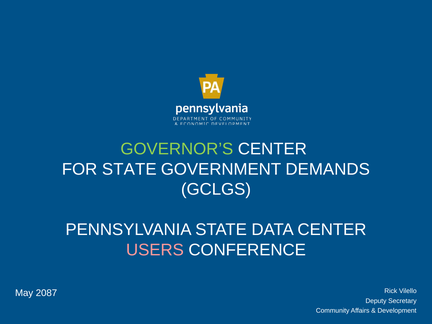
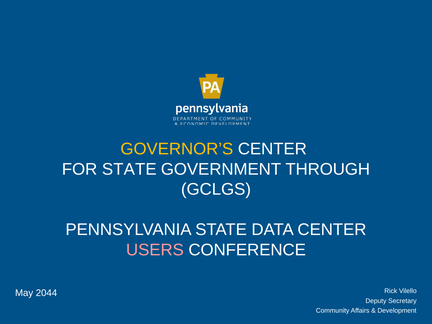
GOVERNOR’S colour: light green -> yellow (177, 149)
DEMANDS: DEMANDS -> THROUGH (328, 169)
2087: 2087 -> 2044 (46, 293)
